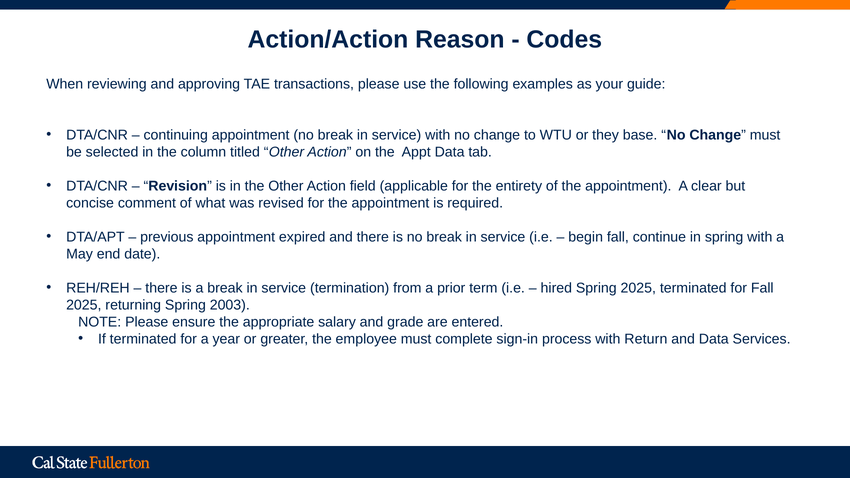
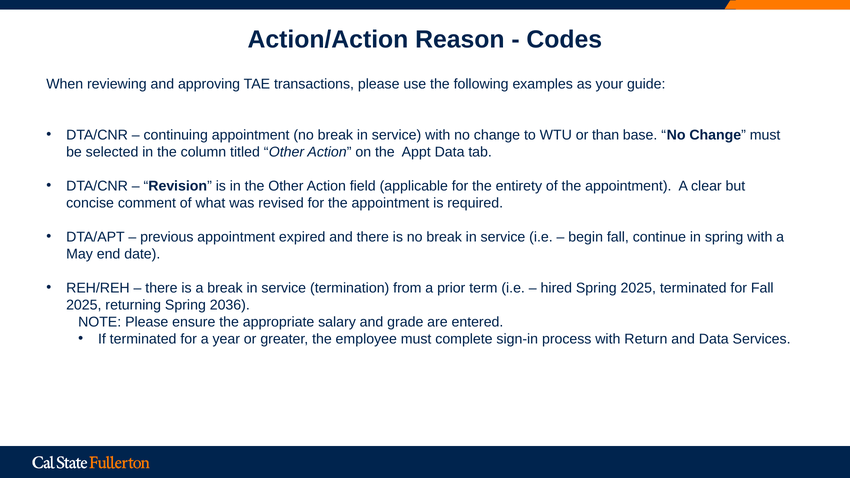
they: they -> than (606, 135)
2003: 2003 -> 2036 (230, 305)
